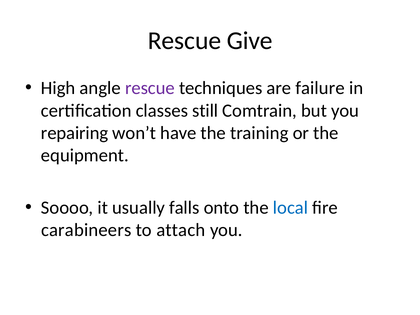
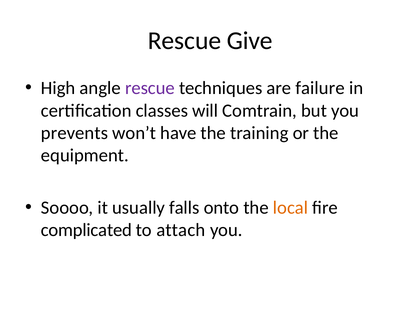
still: still -> will (205, 111)
repairing: repairing -> prevents (74, 133)
local colour: blue -> orange (290, 208)
carabineers: carabineers -> complicated (86, 230)
